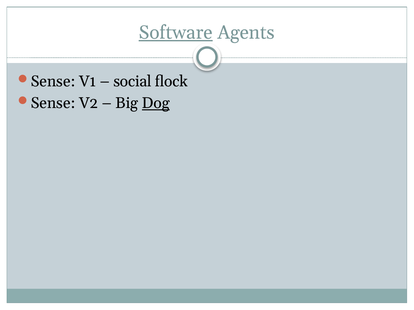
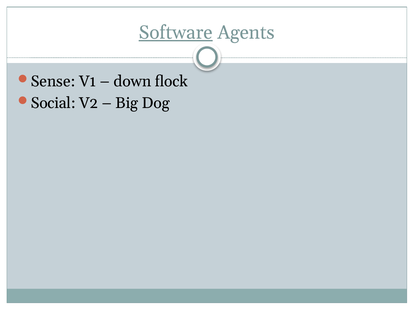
social: social -> down (132, 82)
Sense: Sense -> Social (53, 103)
Dog underline: present -> none (156, 103)
